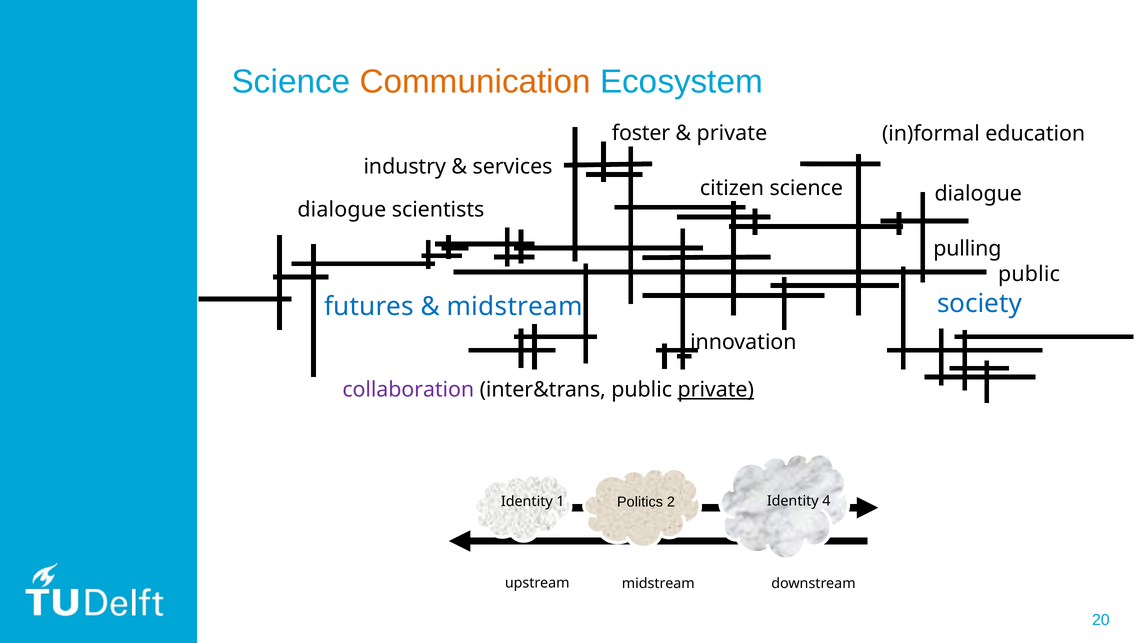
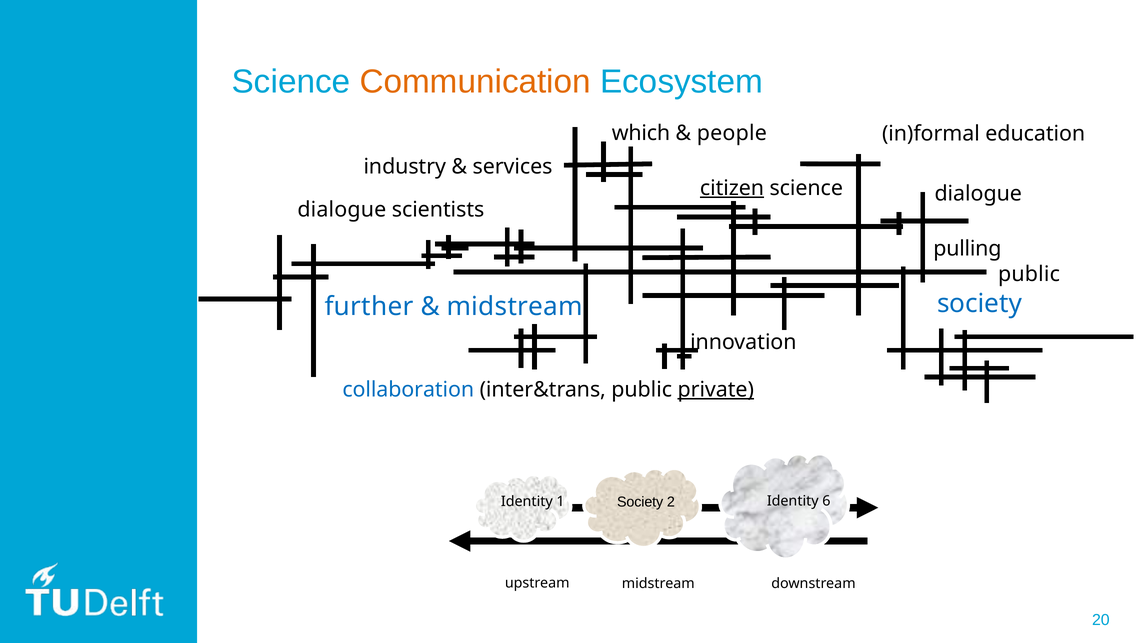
foster: foster -> which (641, 133)
private: private -> people (732, 133)
citizen underline: none -> present (732, 188)
futures: futures -> further (369, 307)
collaboration colour: purple -> blue (408, 390)
Politics: Politics -> Society (640, 502)
4: 4 -> 6 (826, 501)
